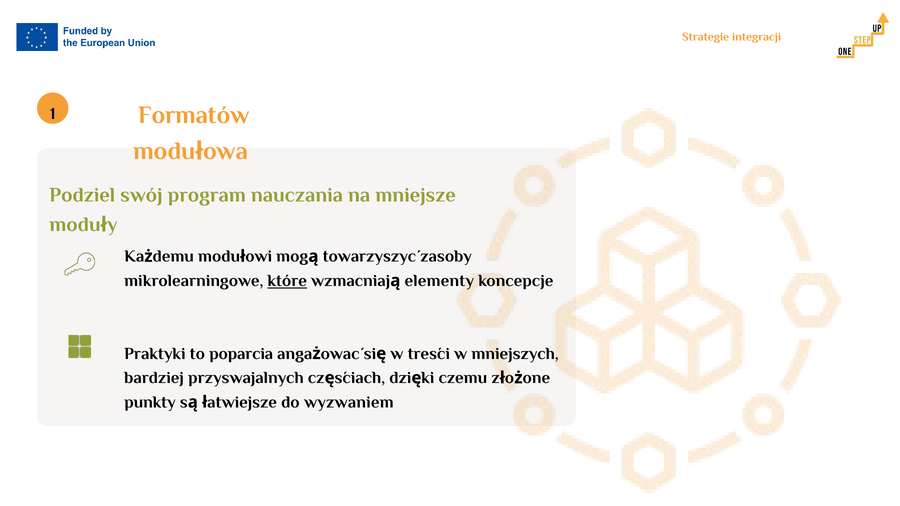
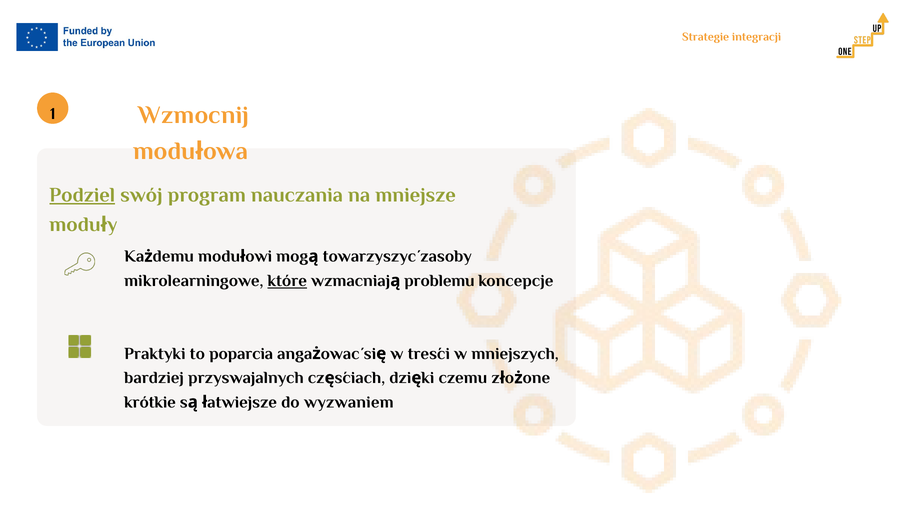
Formatów: Formatów -> Wzmocnij (194, 115)
Podziel underline: none -> present (82, 195)
elementy: elementy -> problemu (439, 281)
punkty: punkty -> krótkie (150, 402)
